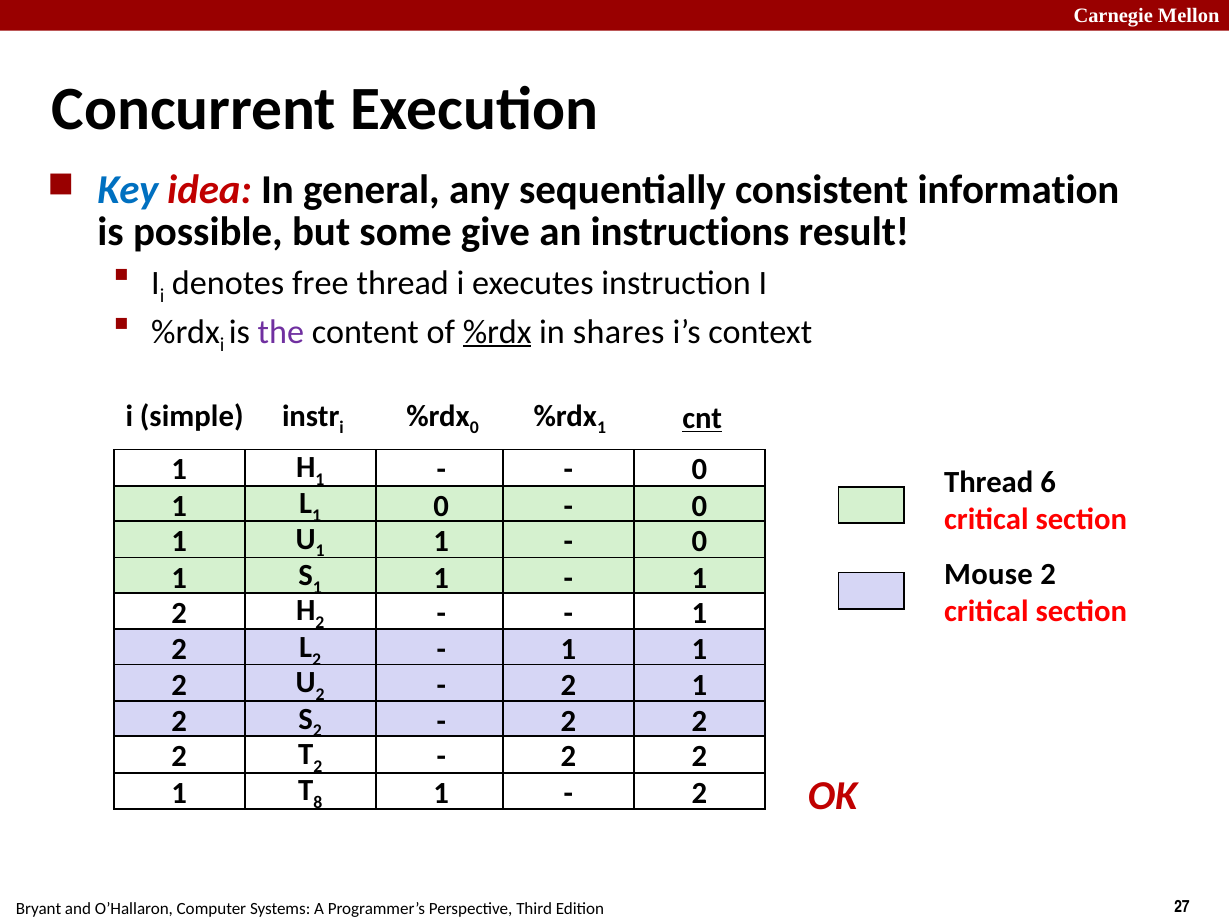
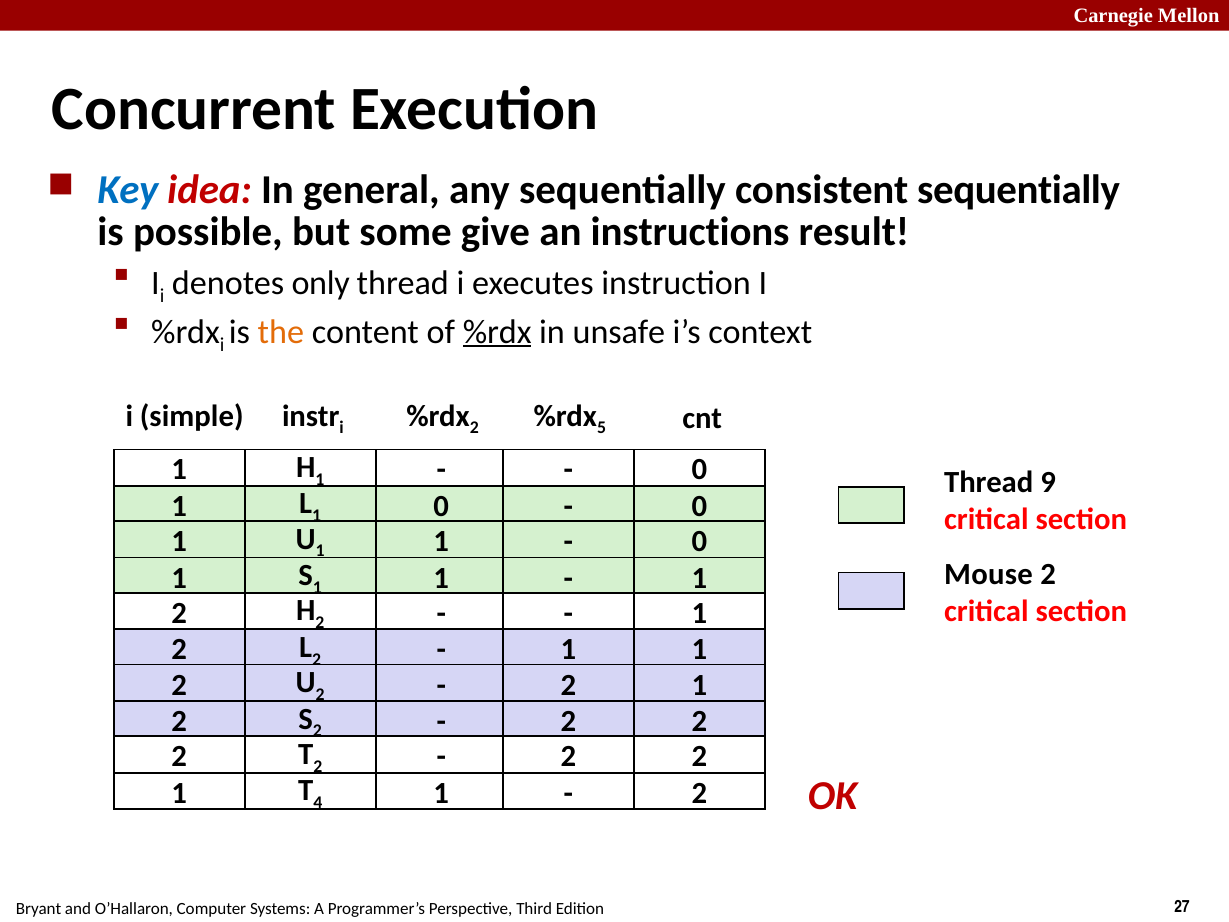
consistent information: information -> sequentially (1019, 190)
free: free -> only (321, 283)
the colour: purple -> orange (281, 332)
shares: shares -> unsafe (619, 332)
%rdx 0: 0 -> 2 (474, 428)
%rdx 1: 1 -> 5 (602, 428)
cnt underline: present -> none (702, 418)
6: 6 -> 9 (1048, 483)
8: 8 -> 4 (318, 802)
